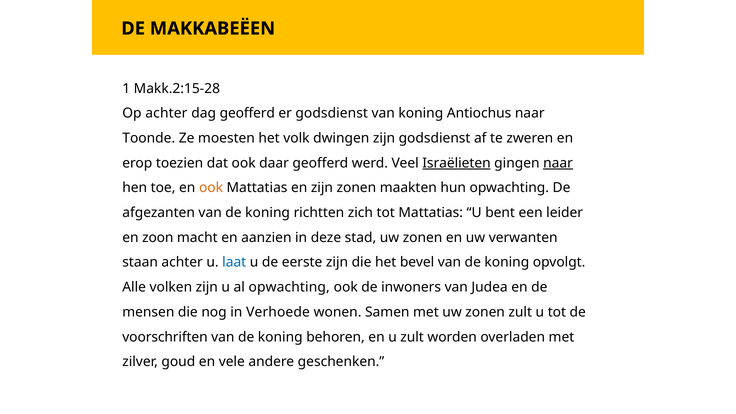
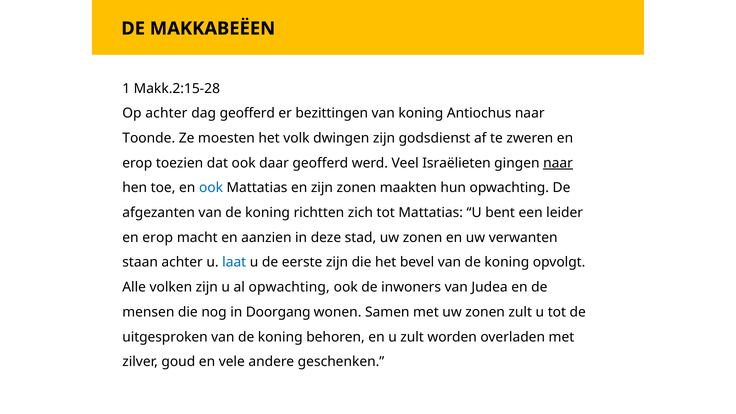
er godsdienst: godsdienst -> bezittingen (332, 113)
Israëlieten underline: present -> none (457, 163)
ook colour: orange -> blue (211, 188)
zoon: zoon -> erop (158, 238)
Verhoede: Verhoede -> Doorgang (278, 312)
voorschriften: voorschriften -> uitgesproken (165, 337)
